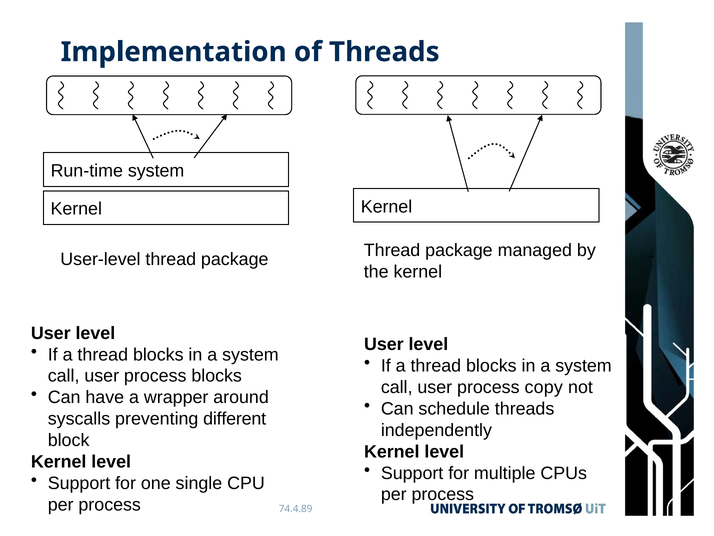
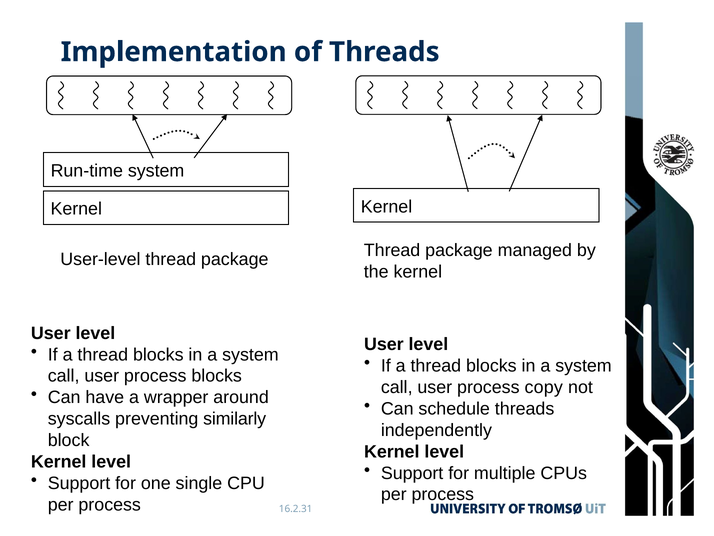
different: different -> similarly (235, 419)
74.4.89: 74.4.89 -> 16.2.31 (296, 509)
